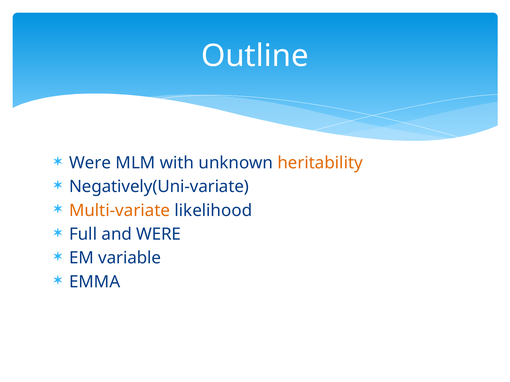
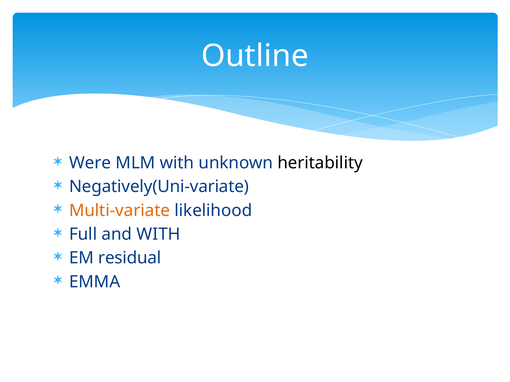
heritability colour: orange -> black (320, 163)
and WERE: WERE -> WITH (159, 235)
variable: variable -> residual (130, 258)
